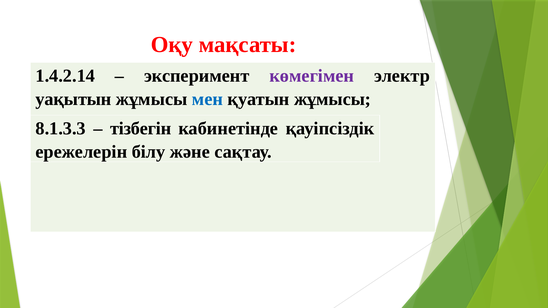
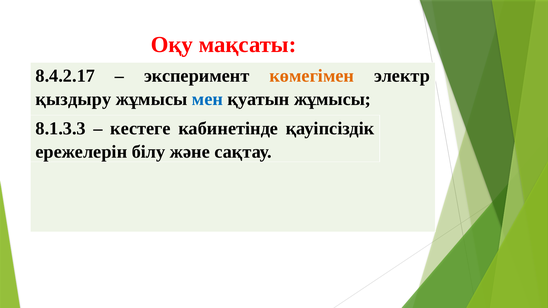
1.4.2.14: 1.4.2.14 -> 8.4.2.17 (65, 76)
көмегімен colour: purple -> orange (312, 76)
уақытын: уақытын -> қыздыру (73, 99)
тізбегін: тізбегін -> кестеге (140, 129)
